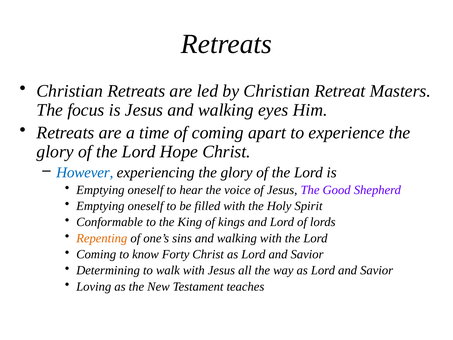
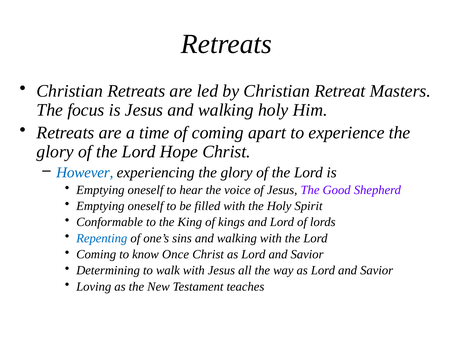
walking eyes: eyes -> holy (273, 110)
Repenting colour: orange -> blue (102, 238)
Forty: Forty -> Once (176, 254)
